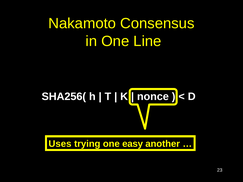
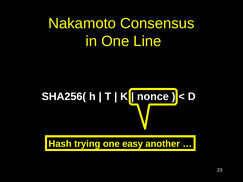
Uses: Uses -> Hash (60, 144)
